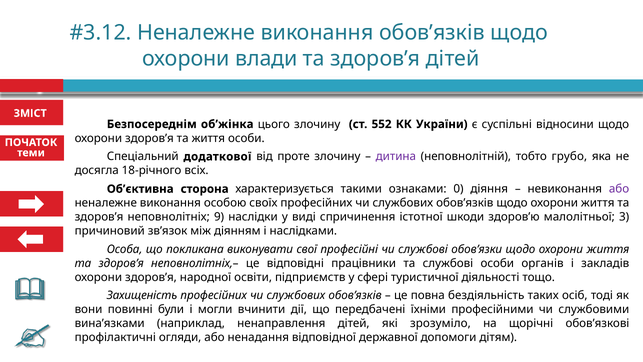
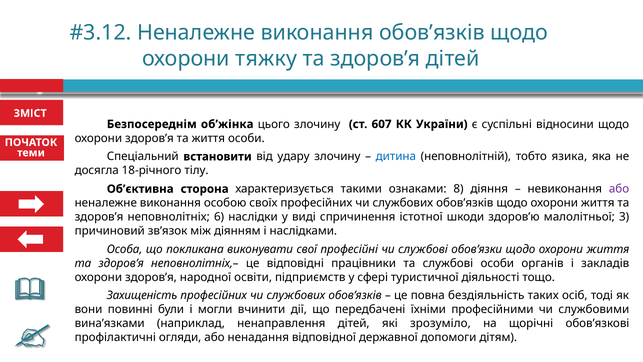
влади: влади -> тяжку (266, 58)
552: 552 -> 607 (382, 124)
додаткової: додаткової -> встановити (217, 156)
проте: проте -> удару (294, 156)
дитина colour: purple -> blue (396, 156)
грубо: грубо -> язика (569, 156)
всіх: всіх -> тілу (197, 170)
0: 0 -> 8 (458, 189)
9: 9 -> 6 (219, 217)
